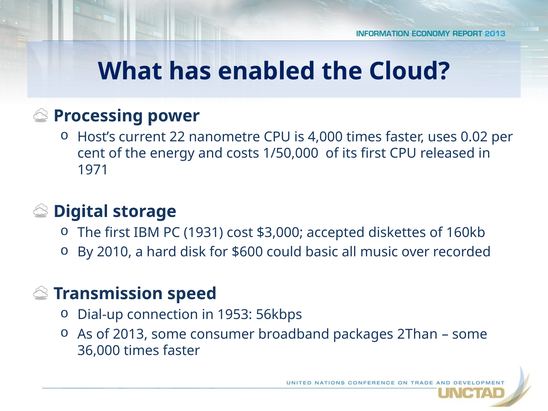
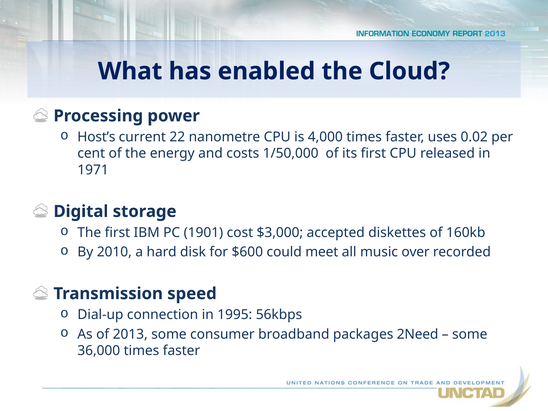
1931: 1931 -> 1901 (203, 233)
basic: basic -> meet (322, 252)
1953: 1953 -> 1995 (235, 315)
2Than: 2Than -> 2Need (418, 334)
